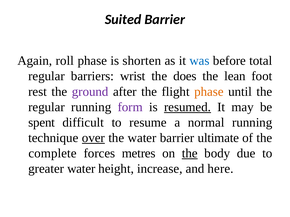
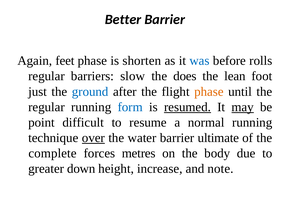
Suited: Suited -> Better (123, 20)
roll: roll -> feet (65, 61)
total: total -> rolls (261, 61)
wrist: wrist -> slow (133, 76)
rest: rest -> just (38, 92)
ground colour: purple -> blue (90, 92)
form colour: purple -> blue (130, 107)
may underline: none -> present (243, 107)
spent: spent -> point (42, 123)
the underline: present -> none (190, 154)
greater water: water -> down (81, 169)
here: here -> note (221, 169)
